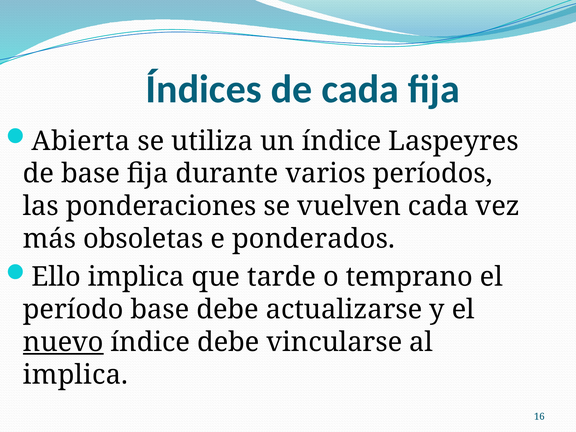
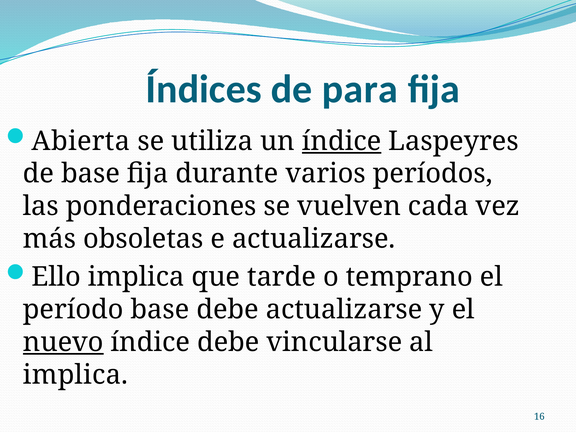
de cada: cada -> para (360, 89)
índice underline: none -> present (342, 141)
e ponderados: ponderados -> actualizarse (314, 239)
